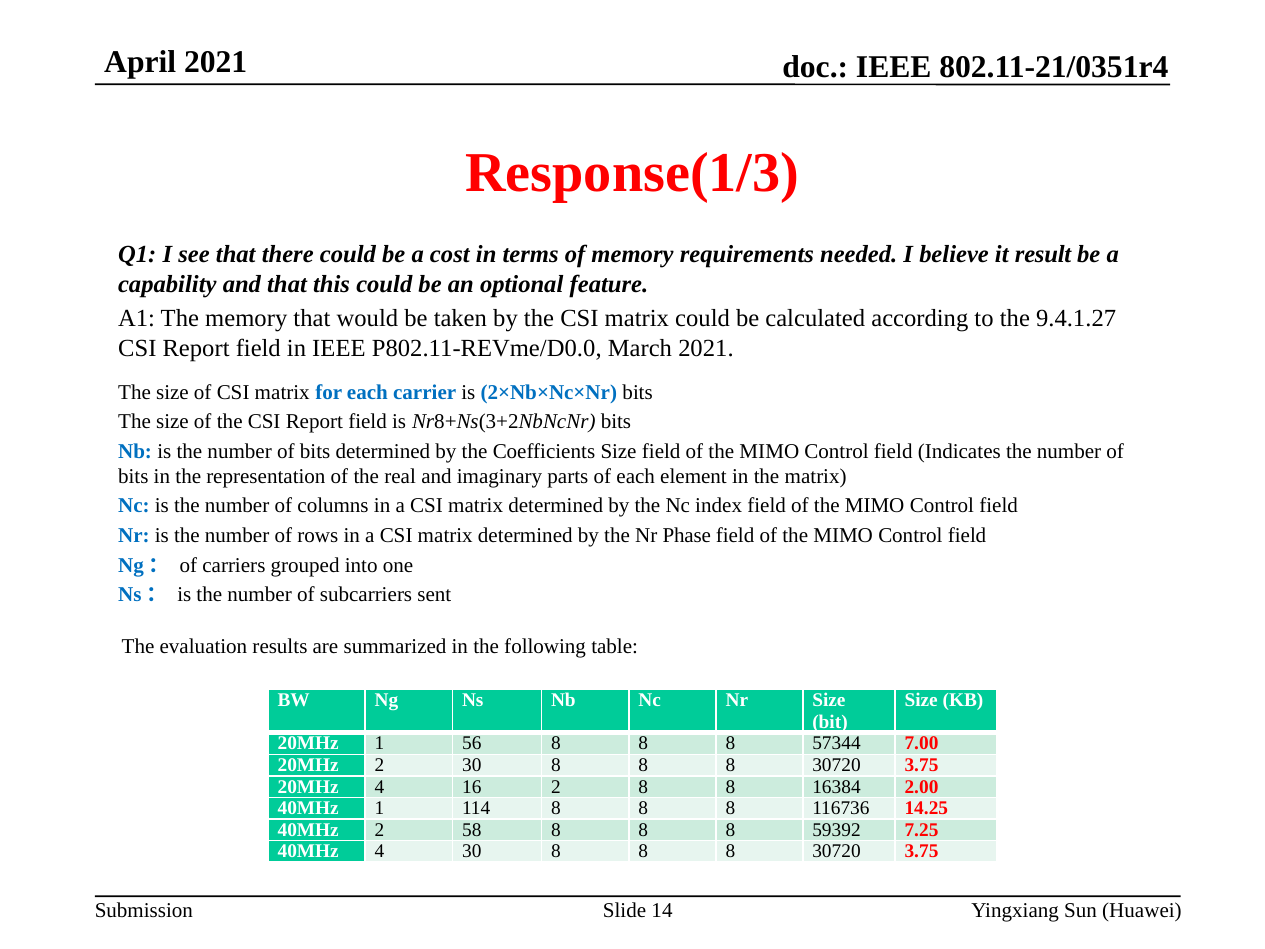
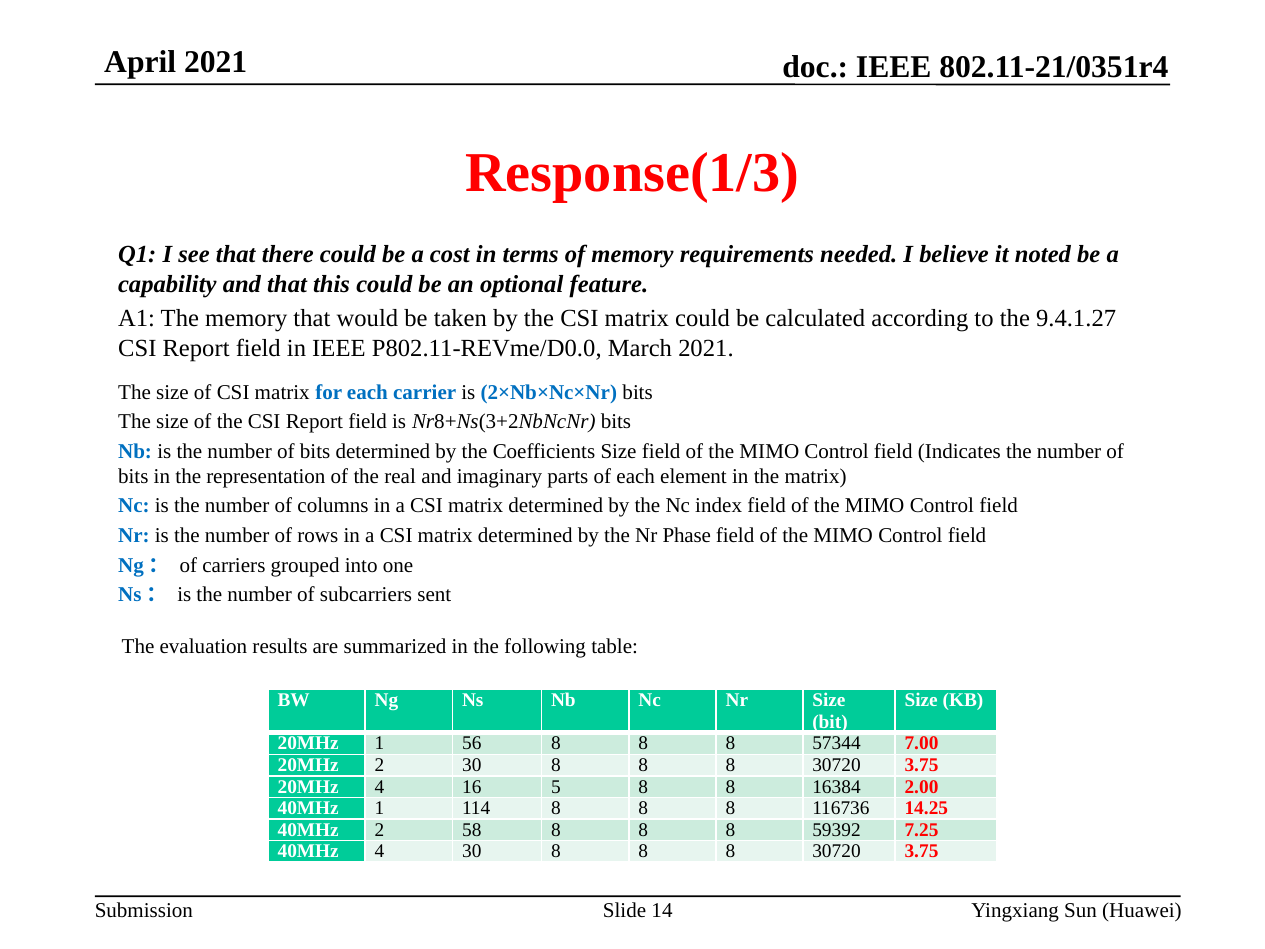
result: result -> noted (1043, 255)
16 2: 2 -> 5 (556, 787)
